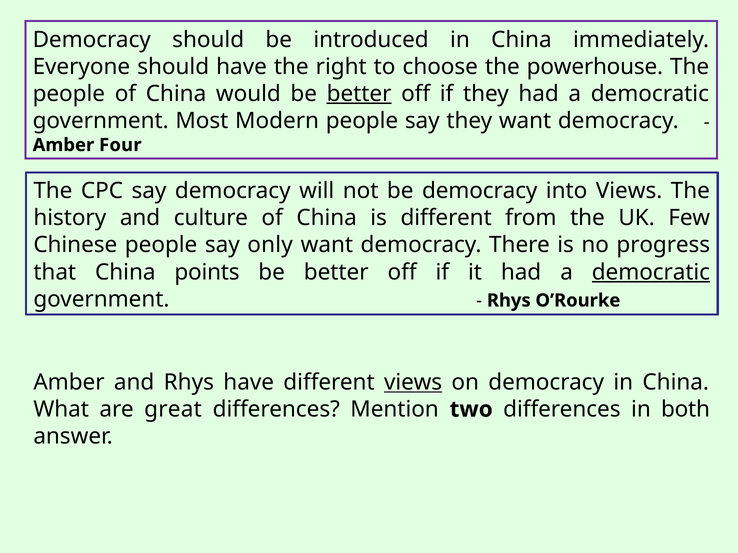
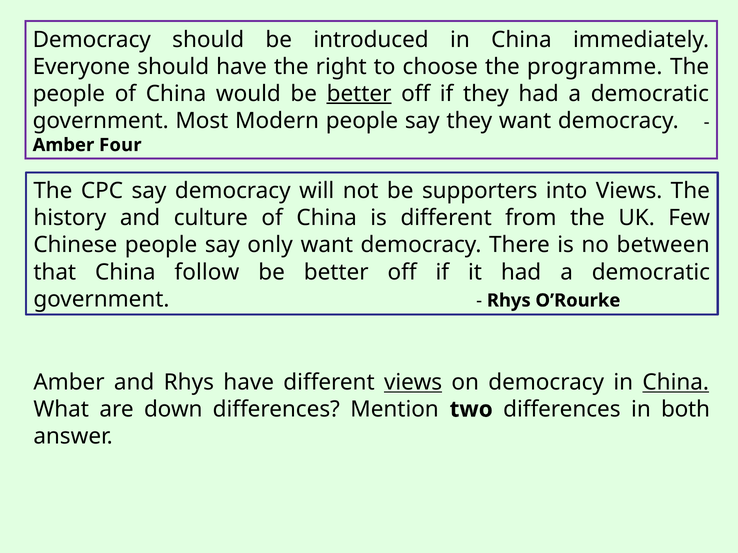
powerhouse: powerhouse -> programme (595, 67)
be democracy: democracy -> supporters (480, 191)
progress: progress -> between (663, 245)
points: points -> follow (207, 272)
democratic underline: present -> none (651, 272)
China underline: none -> present (676, 383)
great: great -> down (173, 410)
